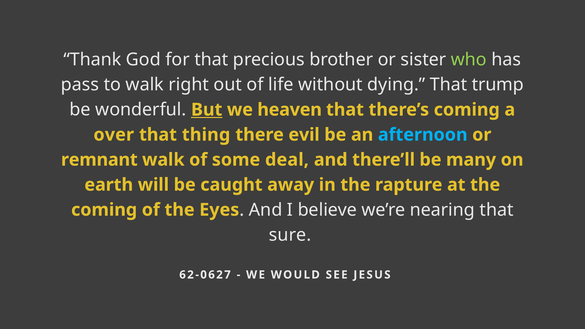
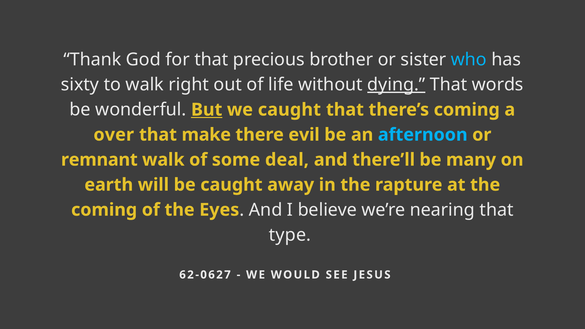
who colour: light green -> light blue (469, 60)
pass: pass -> sixty (80, 85)
dying underline: none -> present (396, 85)
trump: trump -> words (498, 85)
we heaven: heaven -> caught (289, 110)
thing: thing -> make (206, 135)
sure: sure -> type (290, 235)
